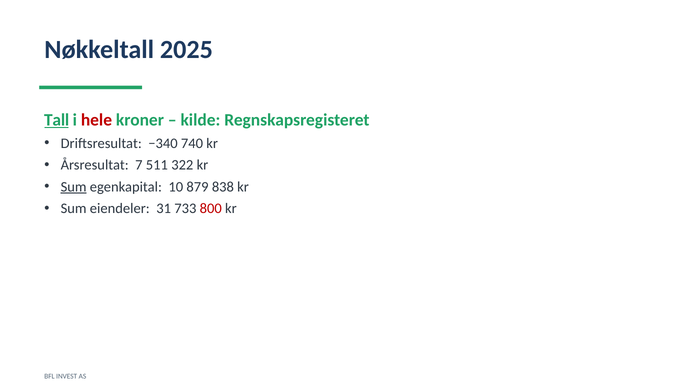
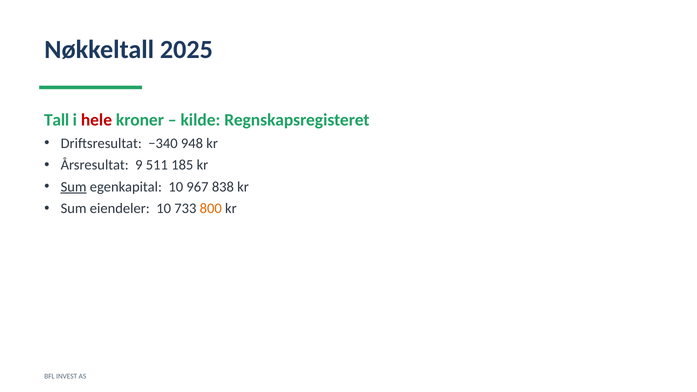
Tall underline: present -> none (57, 120)
740: 740 -> 948 (192, 143)
7: 7 -> 9 (139, 165)
322: 322 -> 185 (182, 165)
879: 879 -> 967 (198, 187)
eiendeler 31: 31 -> 10 (164, 209)
800 colour: red -> orange (211, 209)
